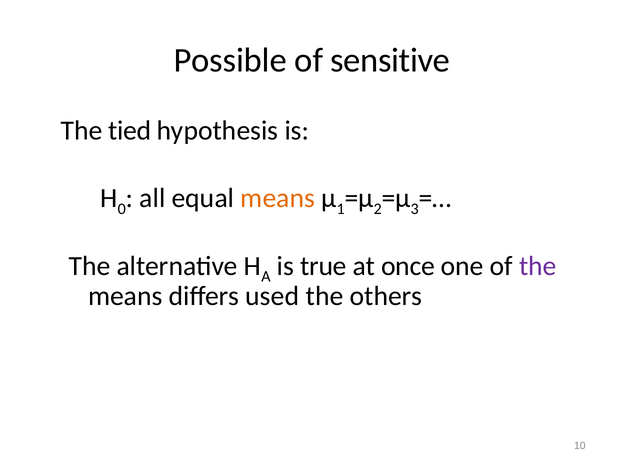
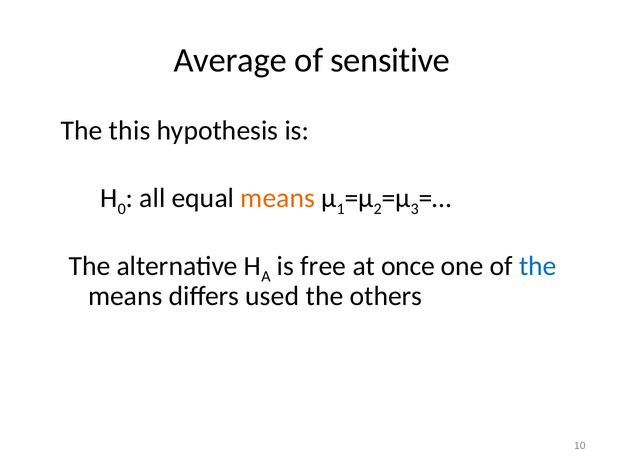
Possible: Possible -> Average (230, 60)
tied: tied -> this (130, 131)
true: true -> free (323, 266)
the colour: purple -> blue (538, 266)
